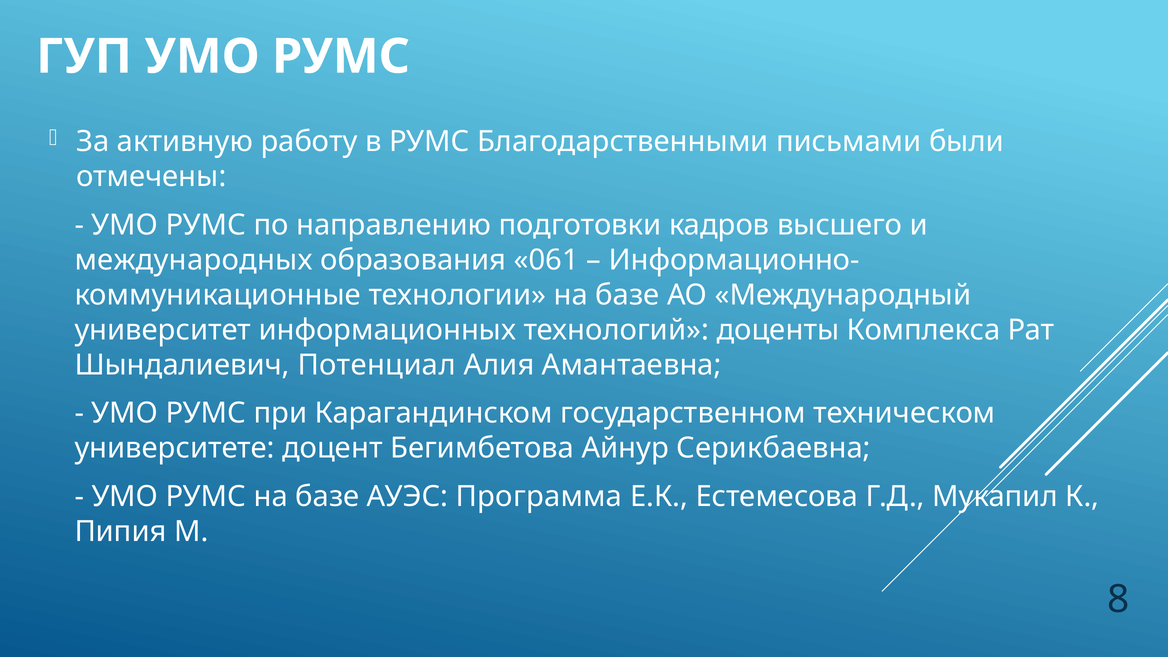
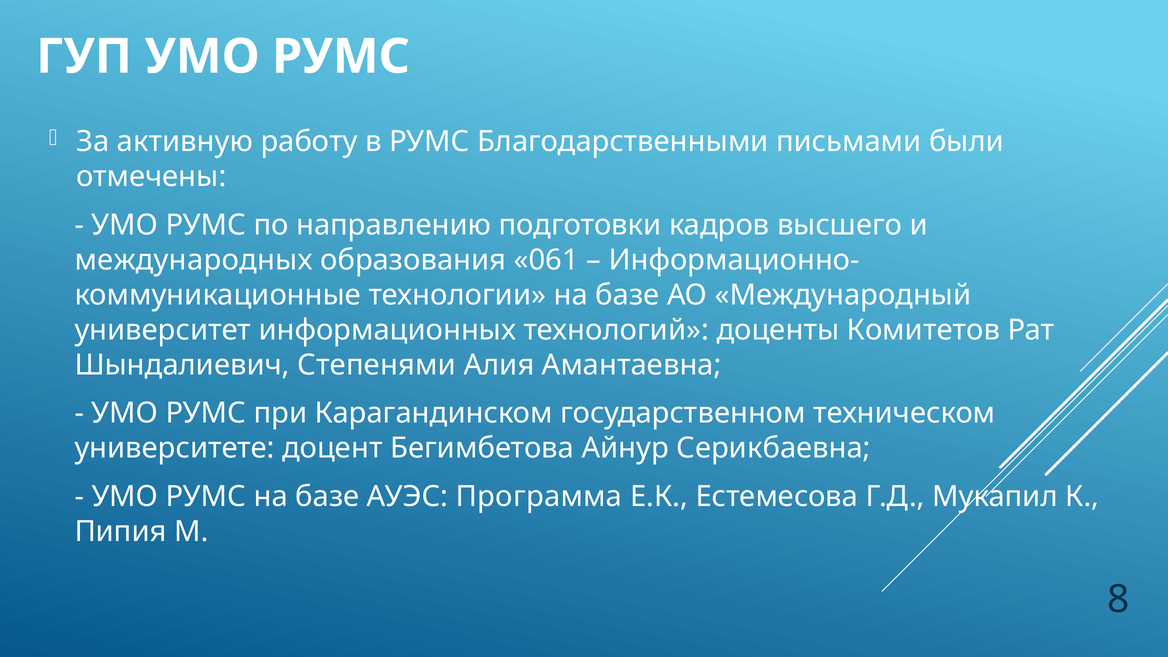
Комплекса: Комплекса -> Комитетов (923, 330)
Потенциал: Потенциал -> Степенями (377, 365)
